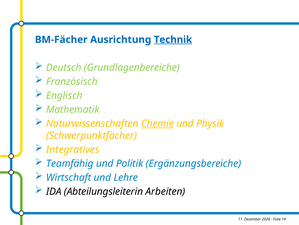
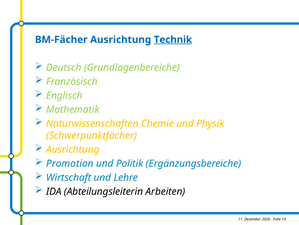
Chemie underline: present -> none (157, 123)
Integratives: Integratives -> Ausrichtung (73, 149)
Teamfähig: Teamfähig -> Promotion (70, 163)
